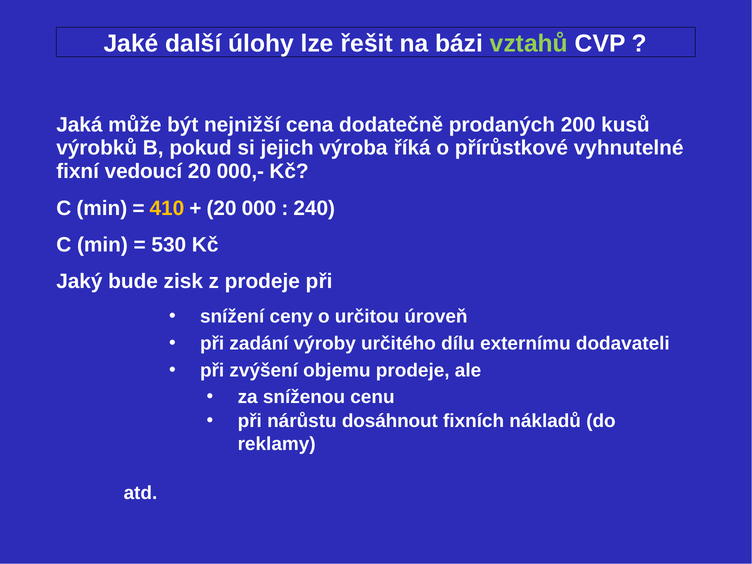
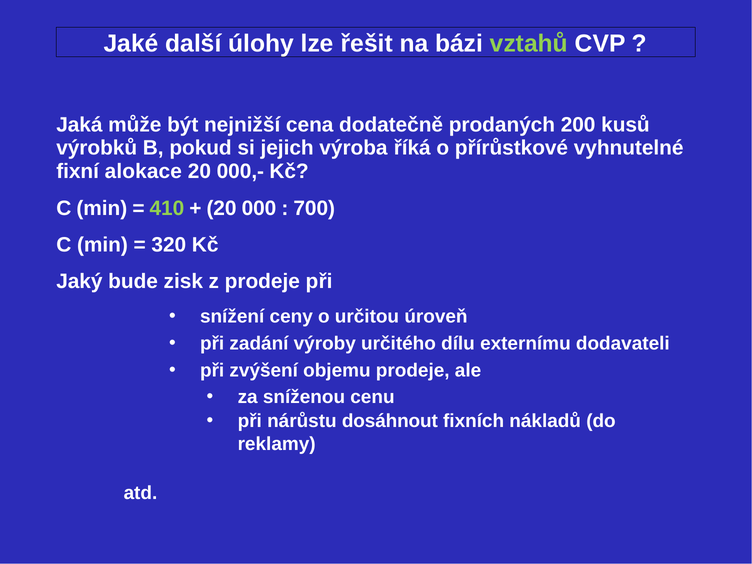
vedoucí: vedoucí -> alokace (143, 171)
410 colour: yellow -> light green (167, 208)
240: 240 -> 700 (314, 208)
530: 530 -> 320 (169, 245)
